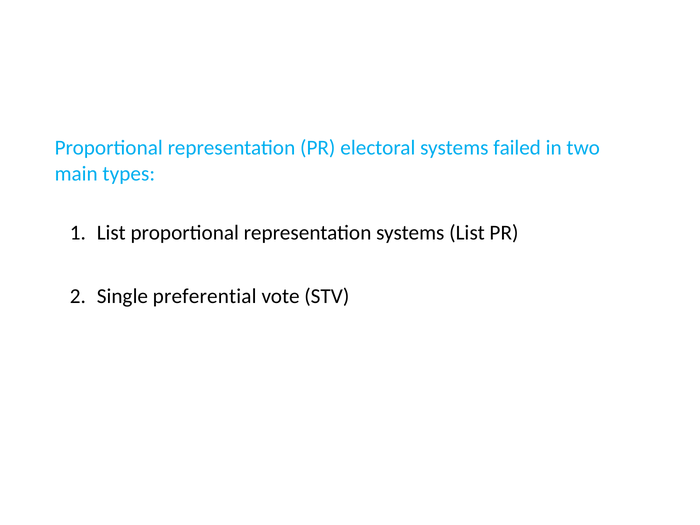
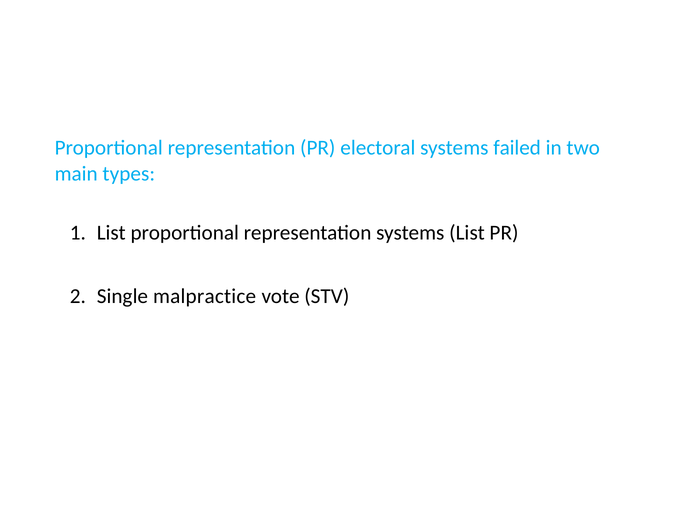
preferential: preferential -> malpractice (205, 297)
